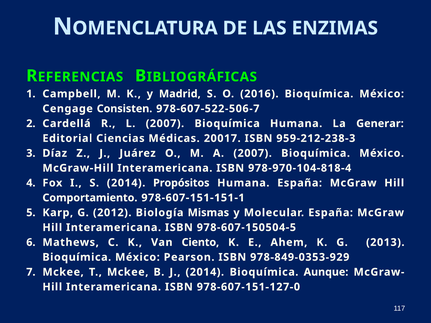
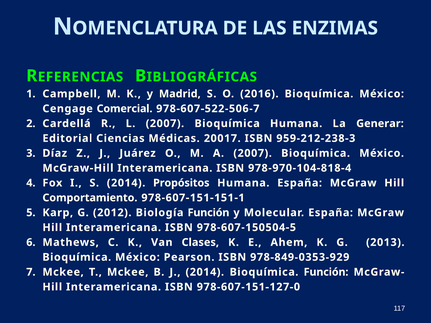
Consisten: Consisten -> Comercial (125, 109)
Biología Mismas: Mismas -> Función (208, 213)
Ciento: Ciento -> Clases (200, 243)
Bioquímica Aunque: Aunque -> Función (326, 272)
